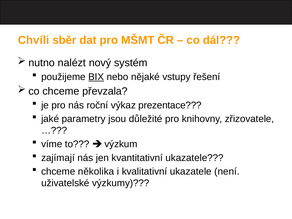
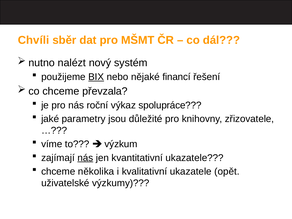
vstupy: vstupy -> financí (177, 77)
prezentace: prezentace -> spolupráce (170, 105)
nás underline: none -> present (85, 158)
není: není -> opět (227, 171)
